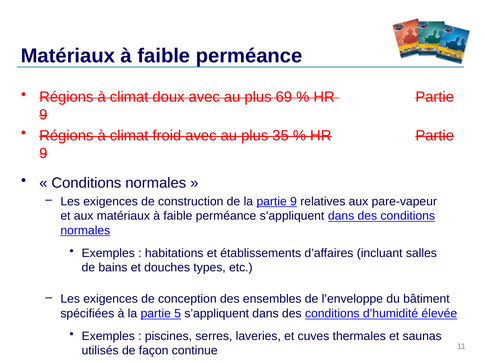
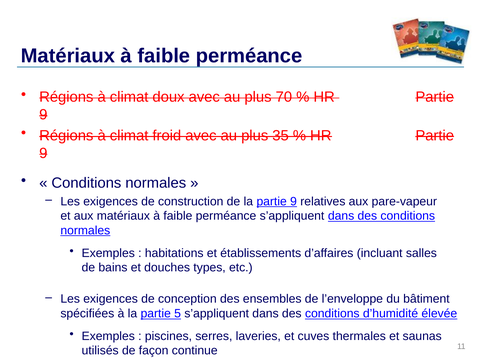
69: 69 -> 70 (284, 97)
